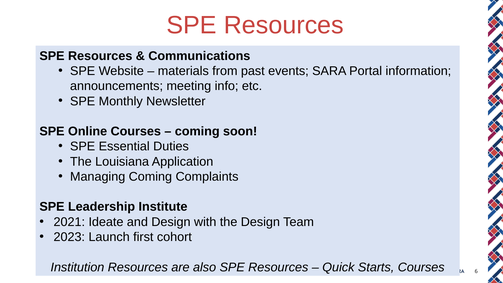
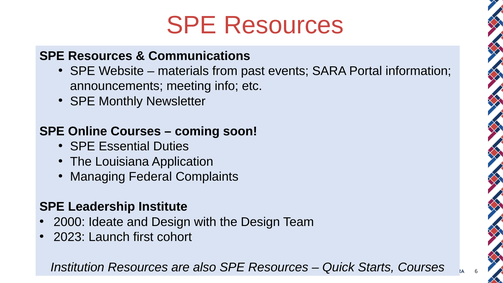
Managing Coming: Coming -> Federal (150, 177)
2021: 2021 -> 2000 (69, 222)
